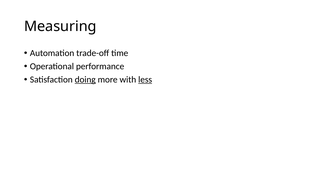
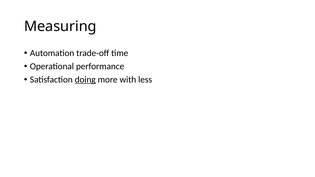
less underline: present -> none (145, 80)
